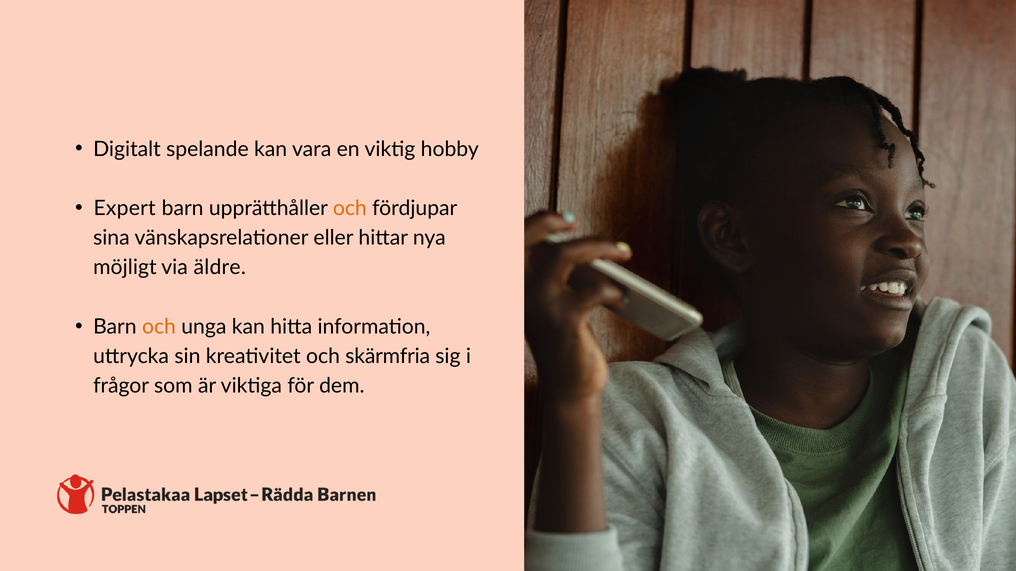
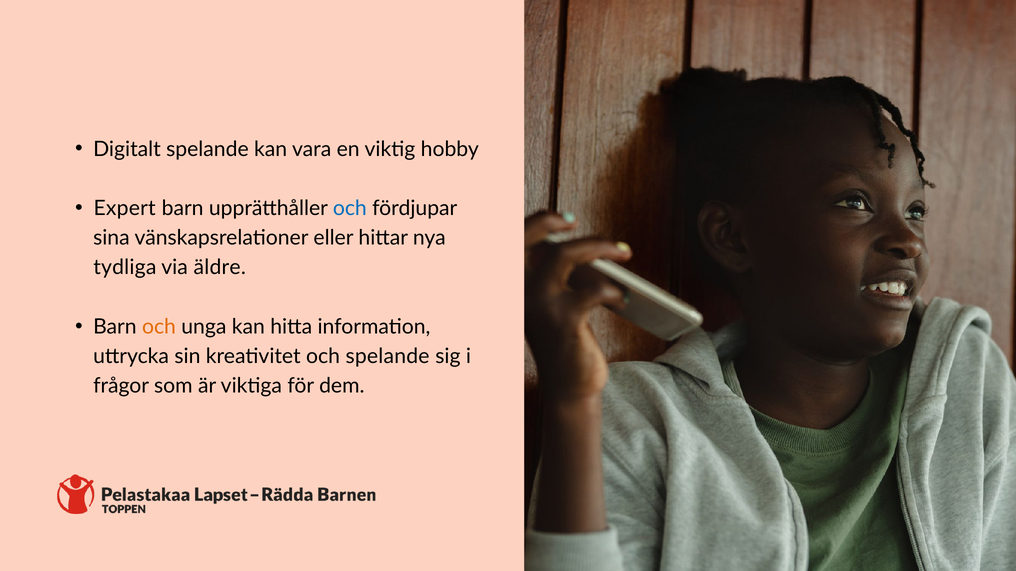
och colour: orange -> blue (350, 208)
möjligt: möjligt -> tydliga (125, 268)
och skärmfria: skärmfria -> spelande (388, 357)
